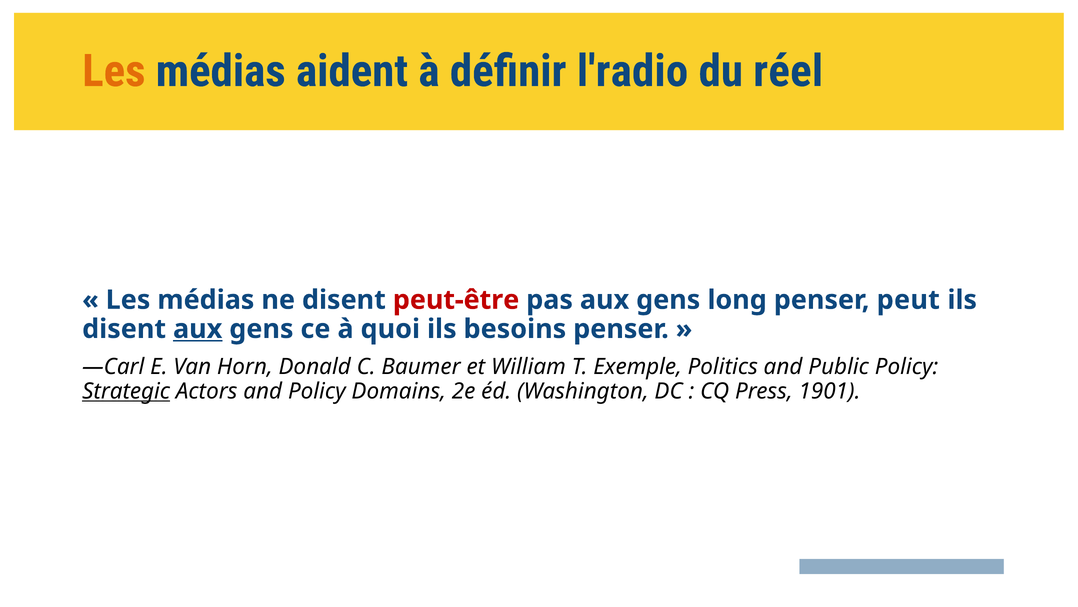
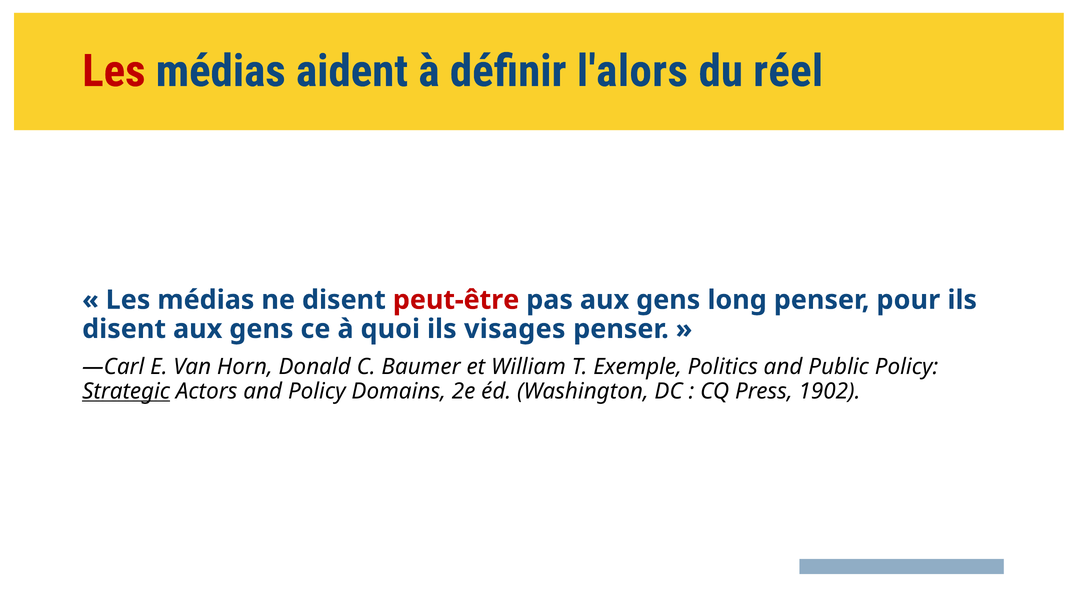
Les colour: orange -> red (114, 71)
l'radio: l'radio -> l'alors (632, 71)
peut: peut -> pour (908, 300)
aux underline: present -> none (198, 329)
besoins: besoins -> visages (515, 329)
1901: 1901 -> 1902 (829, 391)
